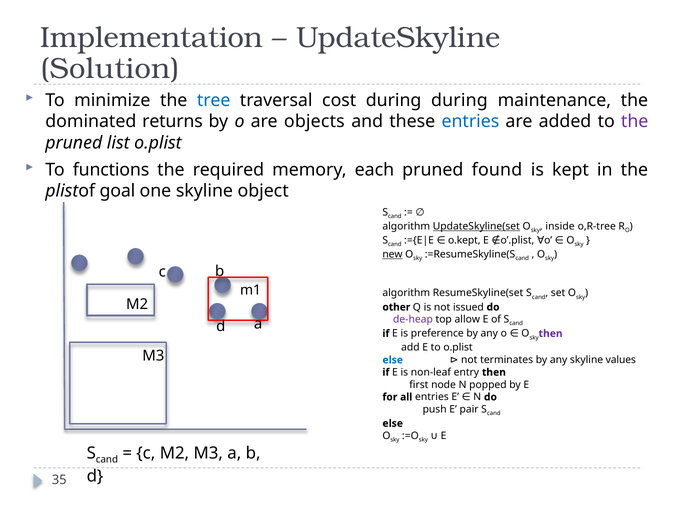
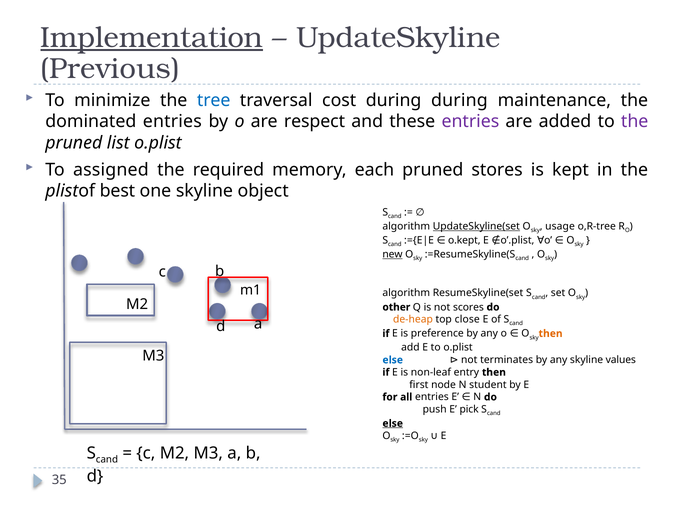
Implementation underline: none -> present (152, 38)
Solution: Solution -> Previous (110, 69)
dominated returns: returns -> entries (172, 122)
objects: objects -> respect (314, 122)
entries colour: blue -> purple (470, 122)
functions: functions -> assigned (111, 170)
found: found -> stores (497, 170)
goal: goal -> best (117, 191)
inside: inside -> usage (560, 226)
issued: issued -> scores (468, 307)
de-heap colour: purple -> orange (413, 320)
allow: allow -> close (467, 320)
then colour: purple -> orange (551, 334)
popped: popped -> student (488, 385)
pair: pair -> pick (469, 410)
else underline: none -> present (393, 424)
